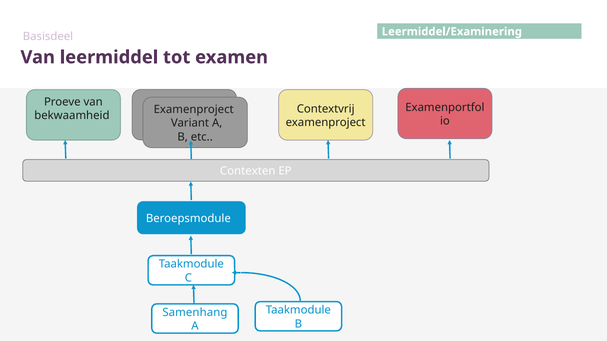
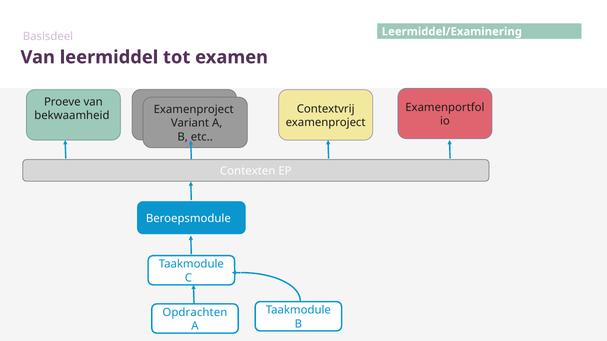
Samenhang: Samenhang -> Opdrachten (195, 313)
